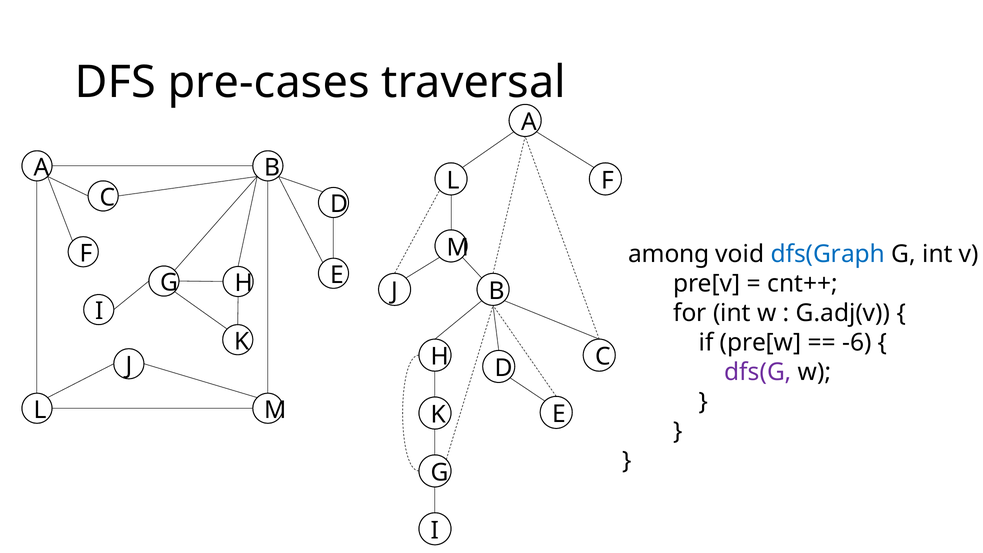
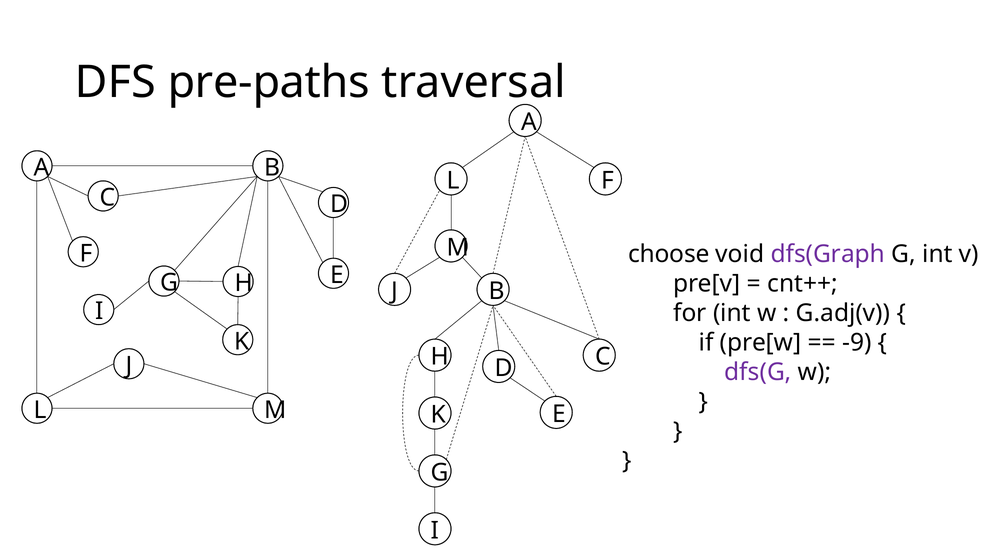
pre-cases: pre-cases -> pre-paths (269, 83)
among: among -> choose (669, 254)
dfs(Graph colour: blue -> purple (828, 254)
-6: -6 -> -9 (857, 343)
